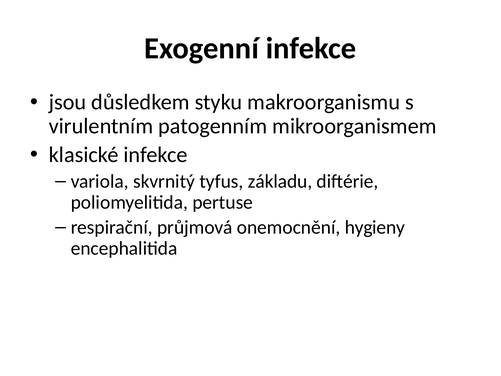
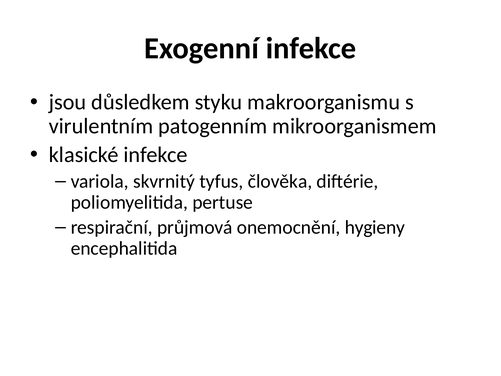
základu: základu -> člověka (280, 181)
